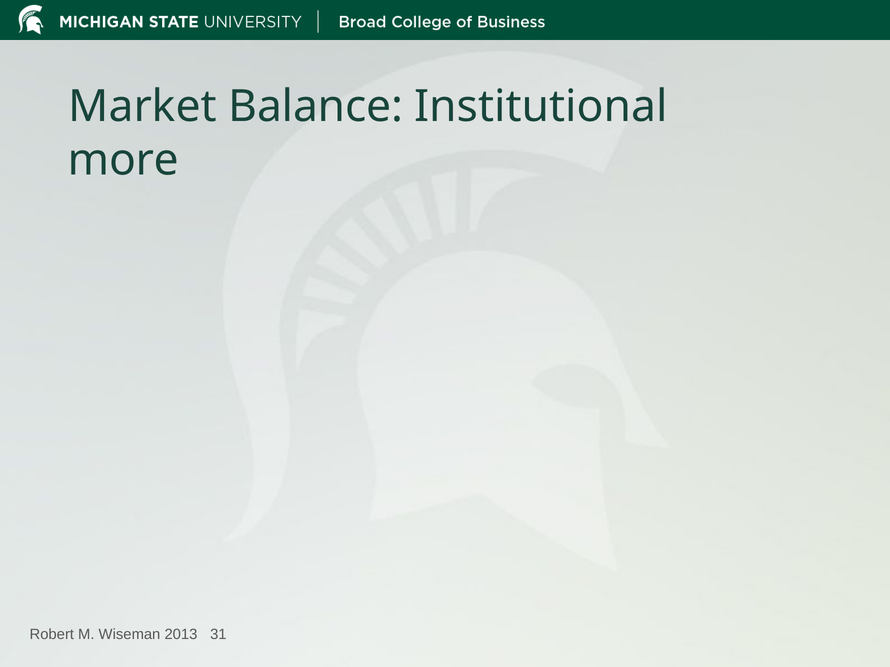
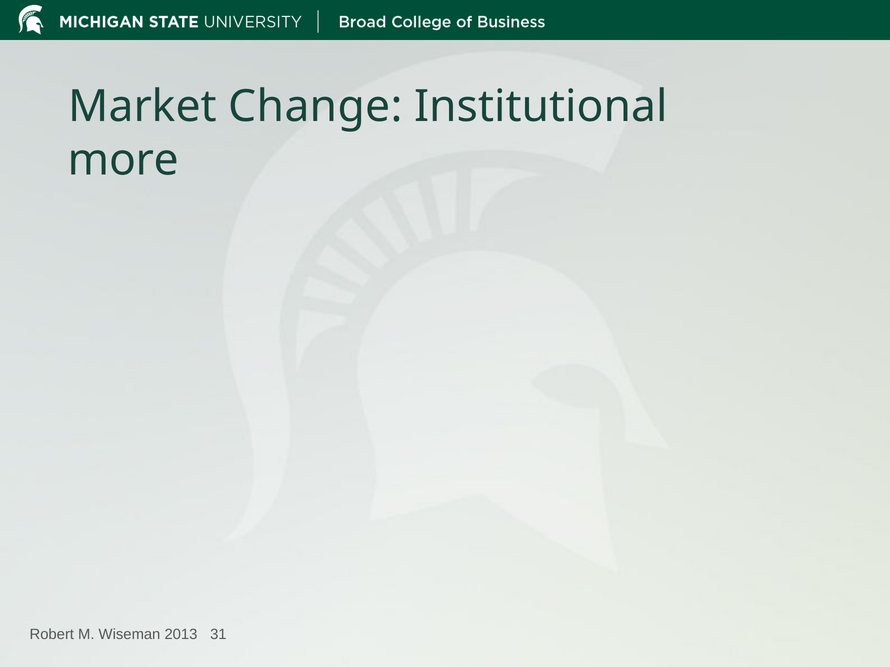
Balance: Balance -> Change (315, 107)
